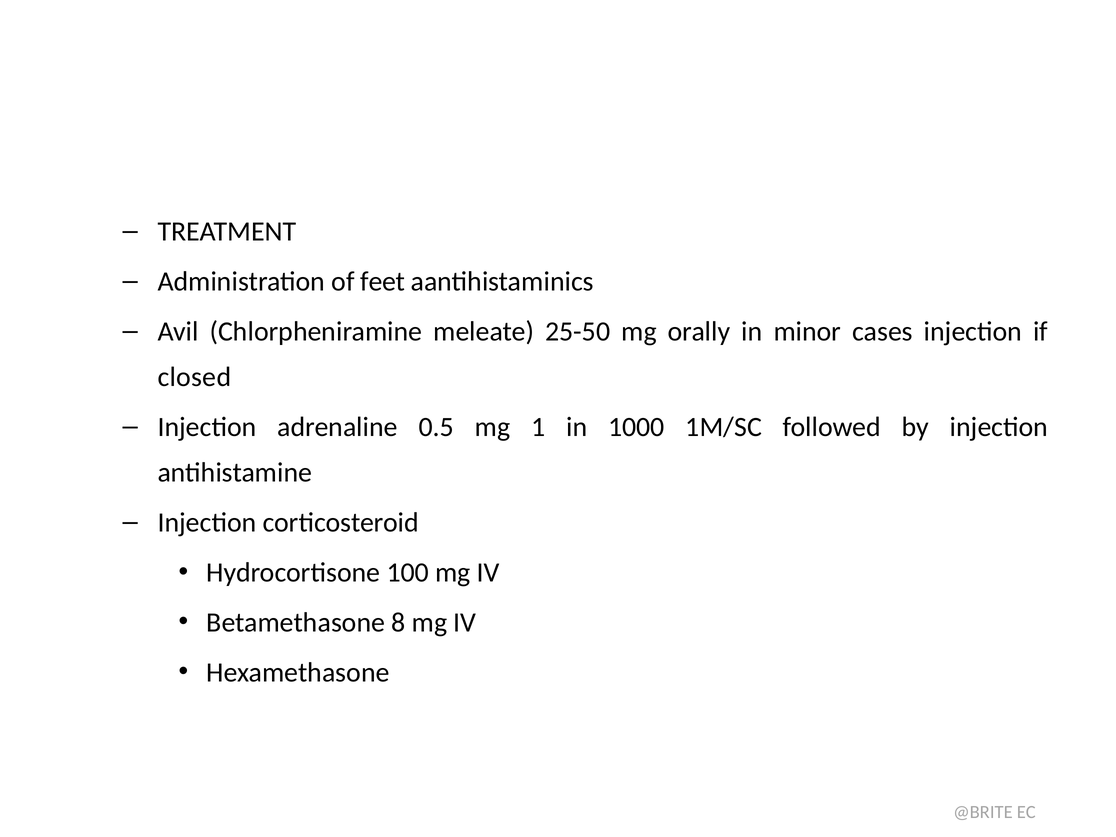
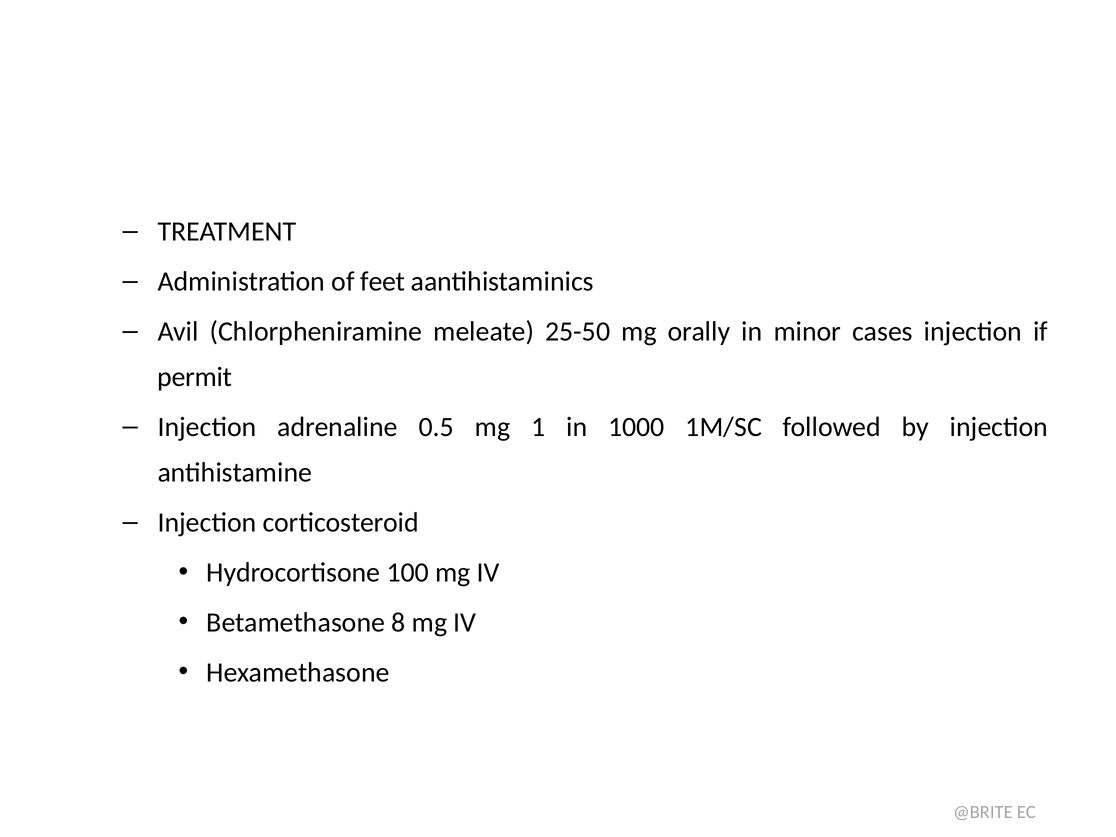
closed: closed -> permit (195, 377)
